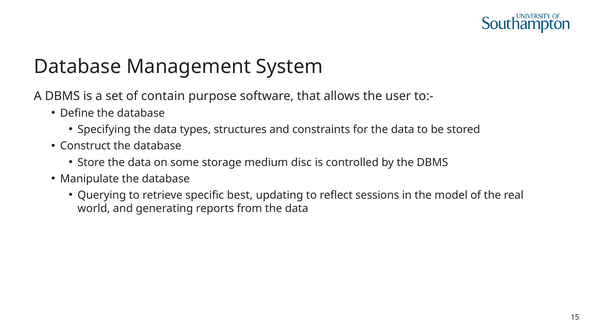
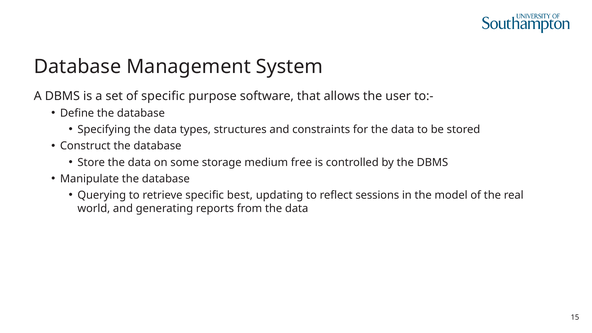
of contain: contain -> specific (163, 96)
disc: disc -> free (301, 162)
